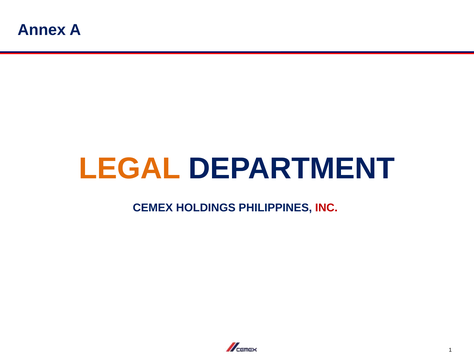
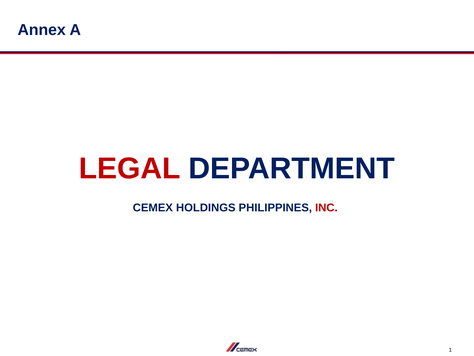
LEGAL colour: orange -> red (130, 168)
